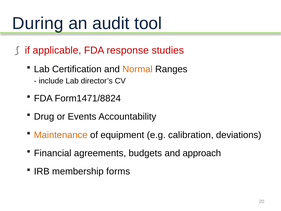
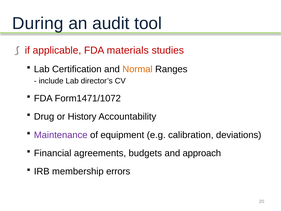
response: response -> materials (128, 50)
Form1471/8824: Form1471/8824 -> Form1471/1072 (88, 98)
Events: Events -> History (82, 116)
Maintenance colour: orange -> purple (61, 135)
forms: forms -> errors (118, 171)
